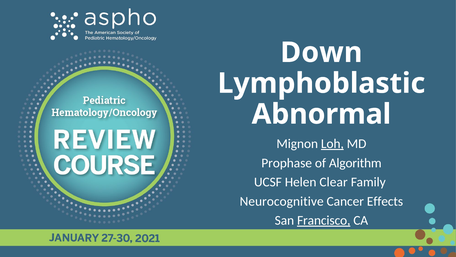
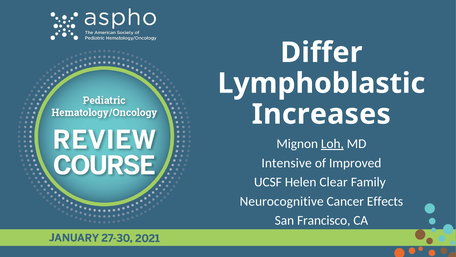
Down: Down -> Differ (321, 52)
Abnormal: Abnormal -> Increases (321, 114)
Prophase: Prophase -> Intensive (287, 163)
Algorithm: Algorithm -> Improved (355, 163)
Francisco underline: present -> none (324, 220)
